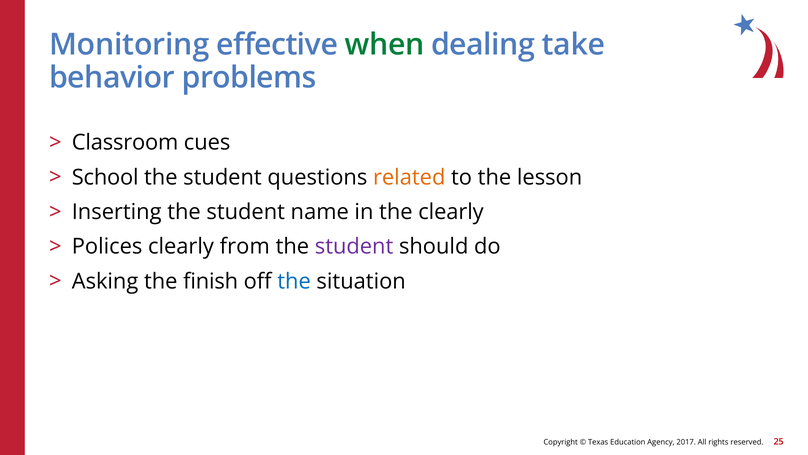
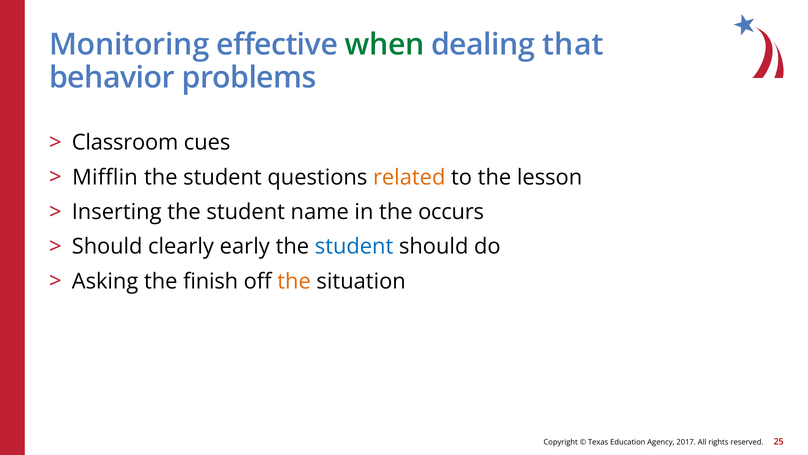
take: take -> that (573, 45)
School: School -> Mifflin (105, 177)
the clearly: clearly -> occurs (451, 212)
Polices: Polices -> Should (107, 246)
from: from -> early (245, 246)
student colour: purple -> blue (354, 246)
the colour: blue -> orange (294, 281)
